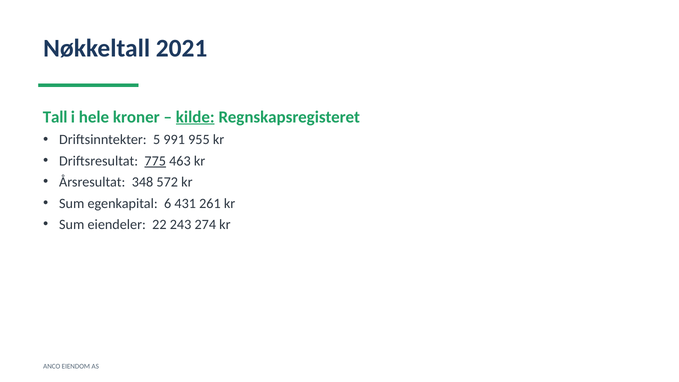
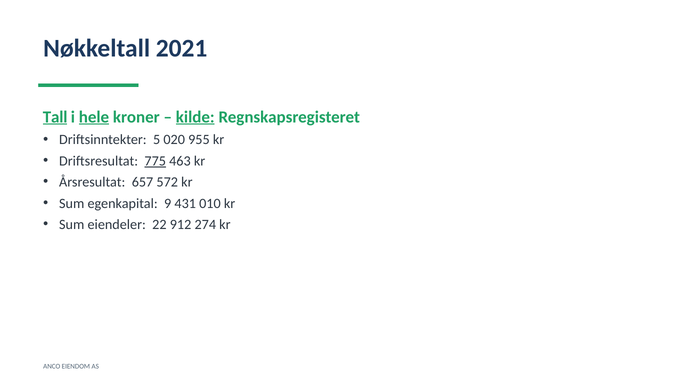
Tall underline: none -> present (55, 117)
hele underline: none -> present (94, 117)
991: 991 -> 020 (174, 140)
348: 348 -> 657 (142, 182)
6: 6 -> 9 (168, 203)
261: 261 -> 010 (210, 203)
243: 243 -> 912 (181, 225)
